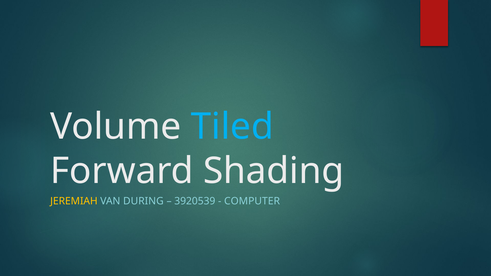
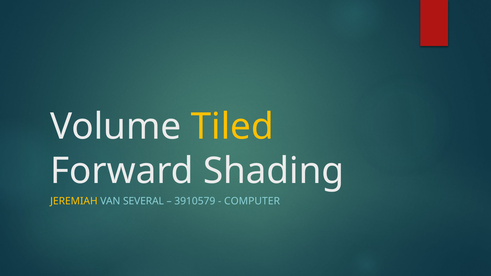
Tiled colour: light blue -> yellow (232, 127)
DURING: DURING -> SEVERAL (143, 201)
3920539: 3920539 -> 3910579 (195, 201)
